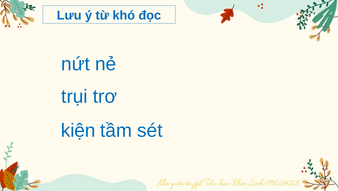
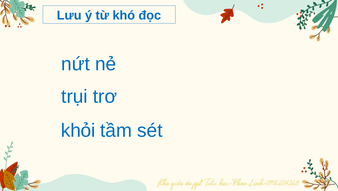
kiện: kiện -> khỏi (78, 130)
